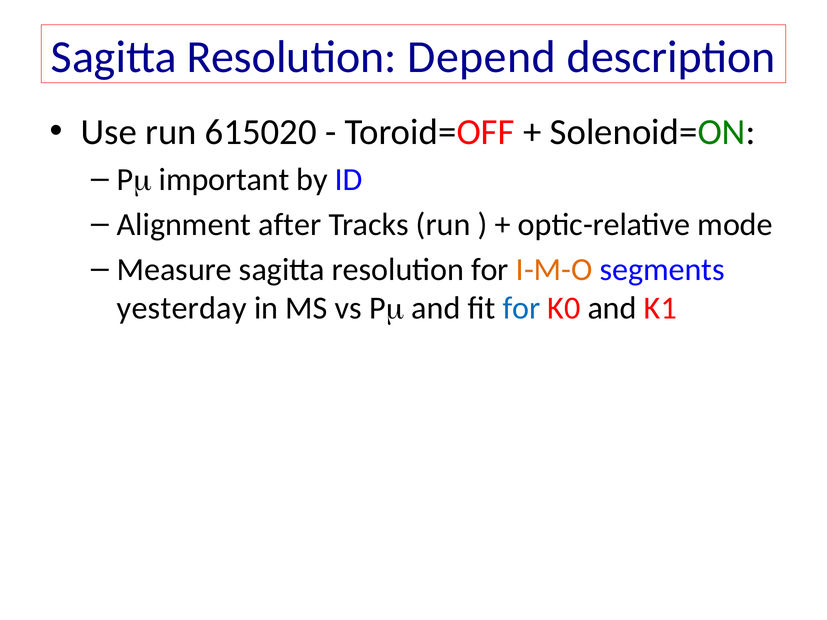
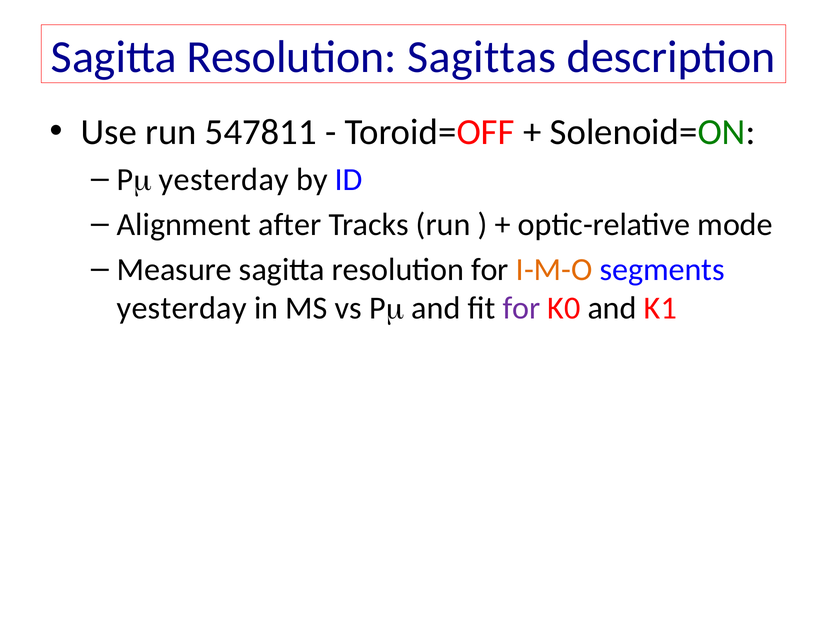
Depend: Depend -> Sagittas (482, 57)
615020: 615020 -> 547811 (261, 132)
Pm important: important -> yesterday (224, 180)
for colour: blue -> purple (522, 308)
